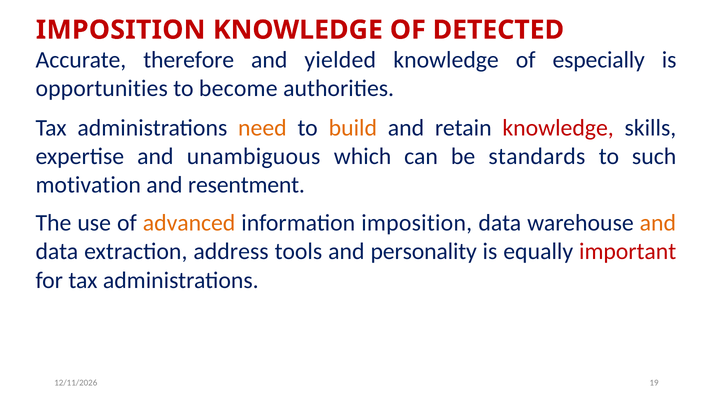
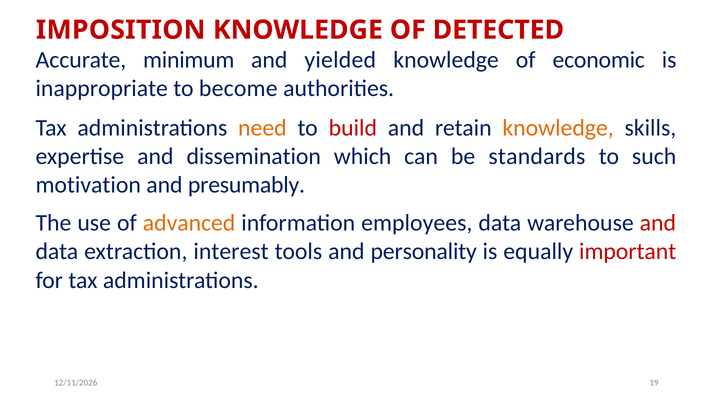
therefore: therefore -> minimum (189, 60)
especially: especially -> economic (599, 60)
opportunities: opportunities -> inappropriate (102, 89)
build colour: orange -> red (353, 128)
knowledge colour: red -> orange (558, 128)
unambiguous: unambiguous -> dissemination (254, 156)
resentment: resentment -> presumably (247, 185)
information imposition: imposition -> employees (417, 223)
and colour: orange -> red (658, 223)
address: address -> interest (231, 252)
